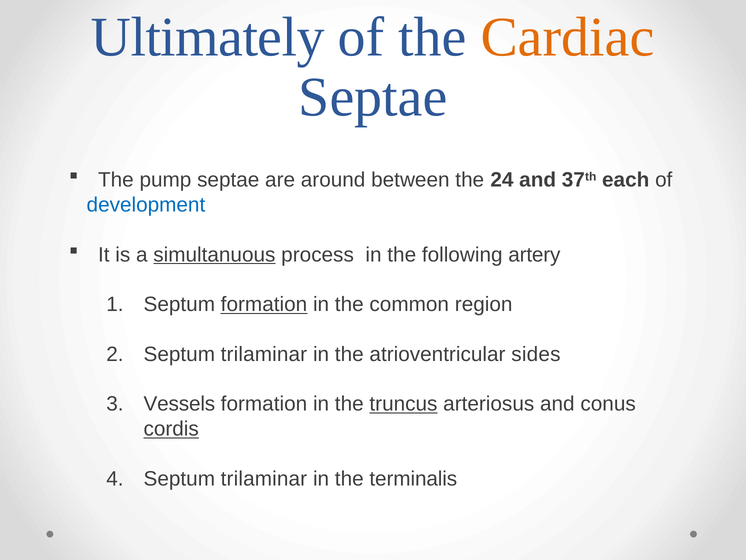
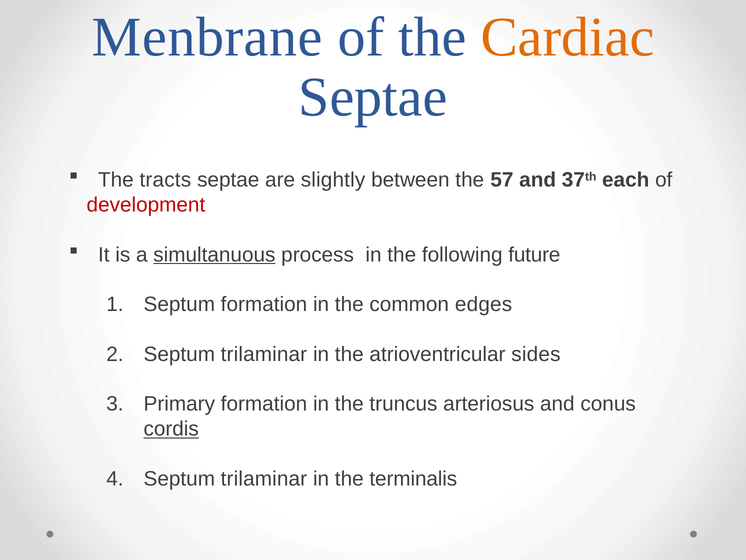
Ultimately: Ultimately -> Menbrane (207, 37)
pump: pump -> tracts (165, 180)
around: around -> slightly (333, 180)
24: 24 -> 57 (502, 180)
development colour: blue -> red (146, 205)
artery: artery -> future (534, 254)
formation underline: present -> none (264, 304)
region: region -> edges (484, 304)
Vessels: Vessels -> Primary (179, 404)
truncus underline: present -> none (403, 404)
